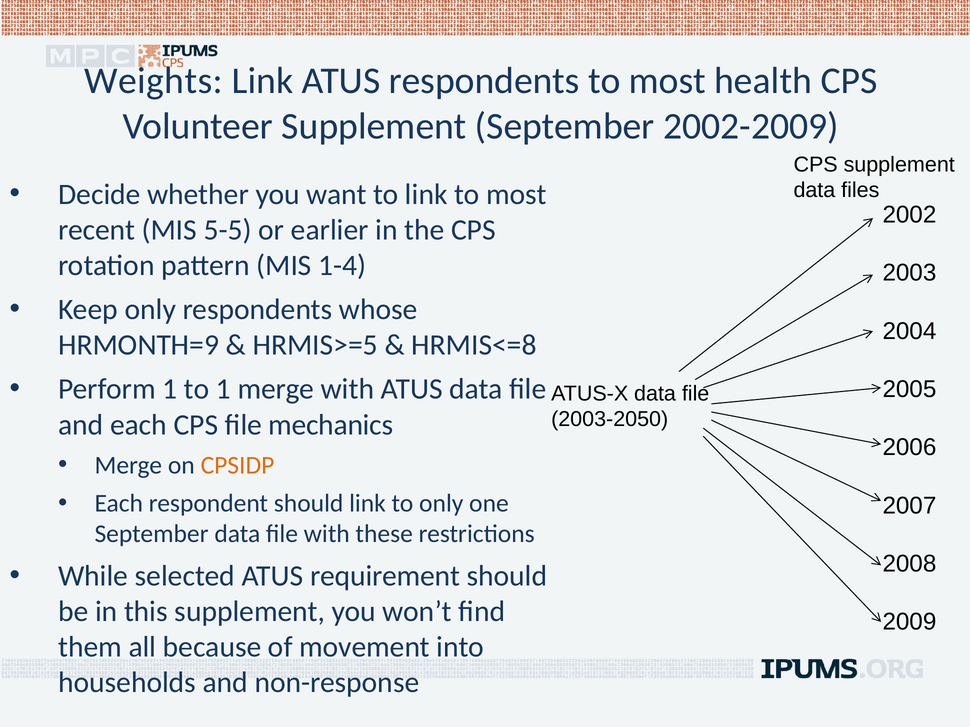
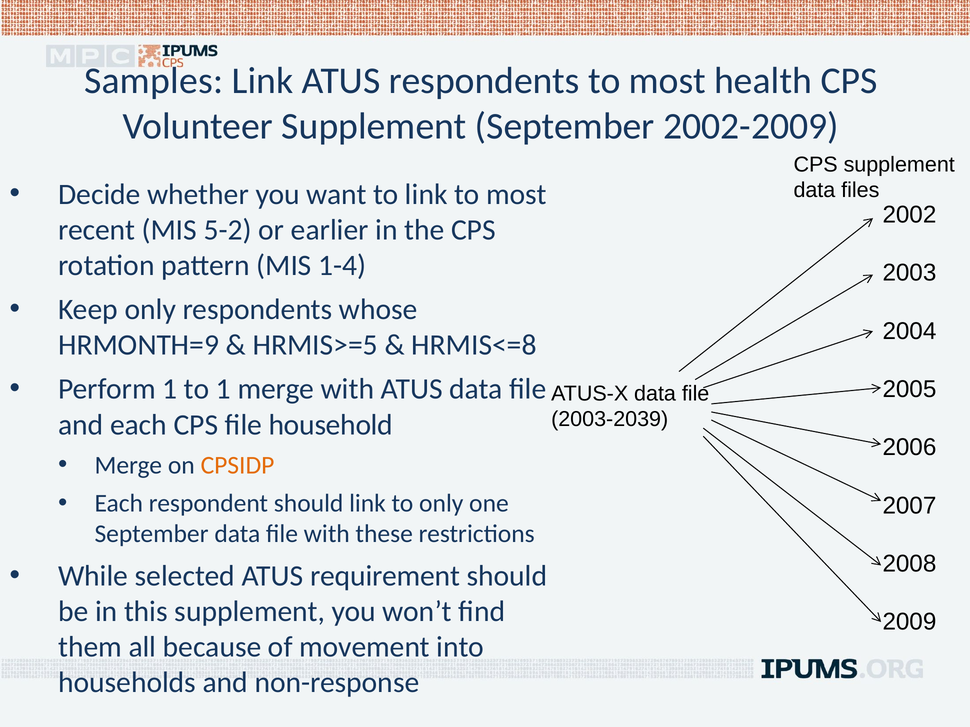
Weights: Weights -> Samples (154, 81)
5-5: 5-5 -> 5-2 (228, 230)
2003-2050: 2003-2050 -> 2003-2039 (610, 420)
mechanics: mechanics -> household (331, 425)
